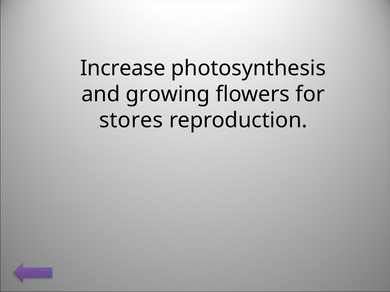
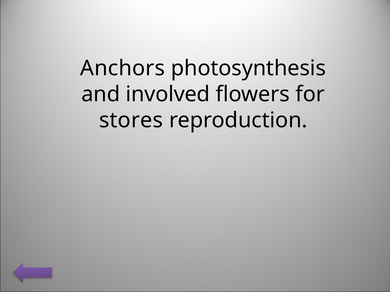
Increase: Increase -> Anchors (123, 68)
growing: growing -> involved (168, 94)
